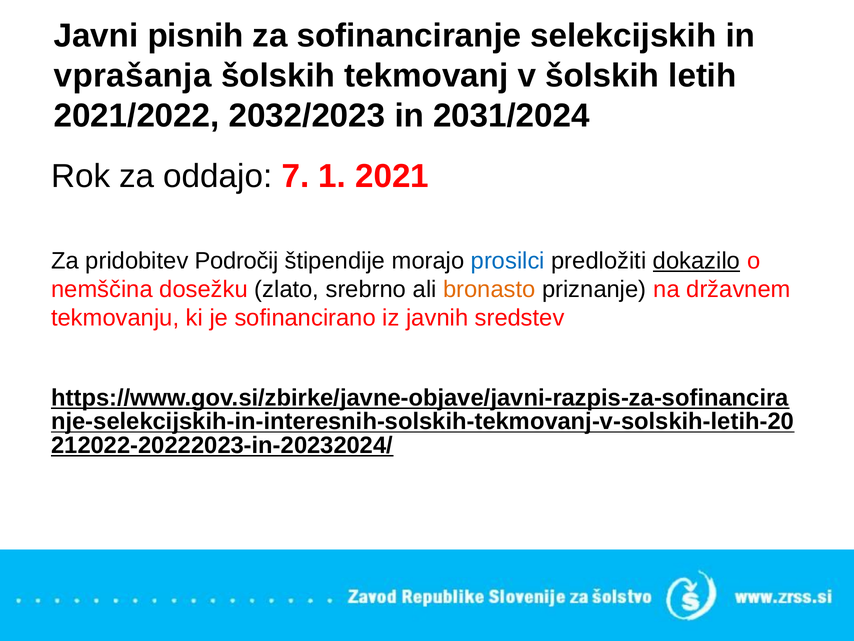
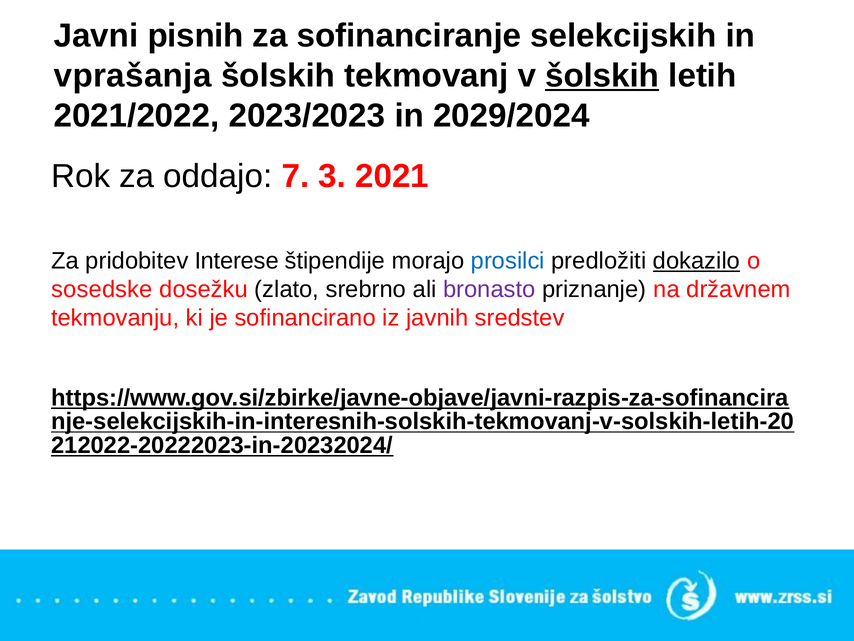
šolskih underline: none -> present (602, 76)
2032/2023: 2032/2023 -> 2023/2023 (307, 115)
2031/2024: 2031/2024 -> 2029/2024 (511, 115)
1: 1 -> 3 (332, 176)
Področij: Področij -> Interese (237, 261)
nemščina: nemščina -> sosedske (102, 289)
bronasto colour: orange -> purple (489, 289)
